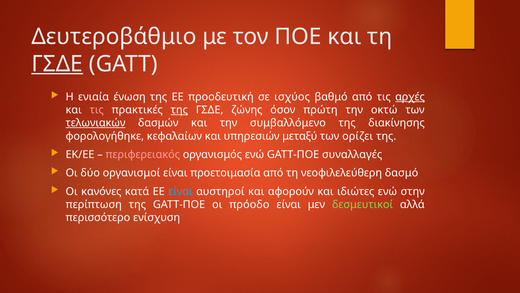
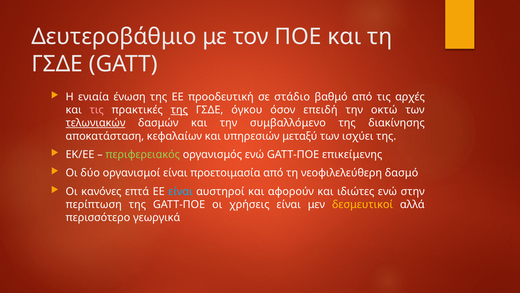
ΓΣΔΕ underline: present -> none (57, 64)
ισχύος: ισχύος -> στάδιο (292, 97)
αρχές underline: present -> none (410, 97)
ζώνης: ζώνης -> όγκου (247, 110)
πρώτη: πρώτη -> επειδή (320, 110)
φορολογήθηκε: φορολογήθηκε -> αποκατάσταση (105, 136)
ορίζει: ορίζει -> ισχύει (358, 136)
περιφερειακός colour: pink -> light green (143, 154)
συναλλαγές: συναλλαγές -> επικείμενης (352, 154)
κατά: κατά -> επτά (137, 191)
πρόοδο: πρόοδο -> χρήσεις (249, 204)
δεσμευτικοί colour: light green -> yellow (363, 204)
ενίσχυση: ενίσχυση -> γεωργικά (157, 217)
